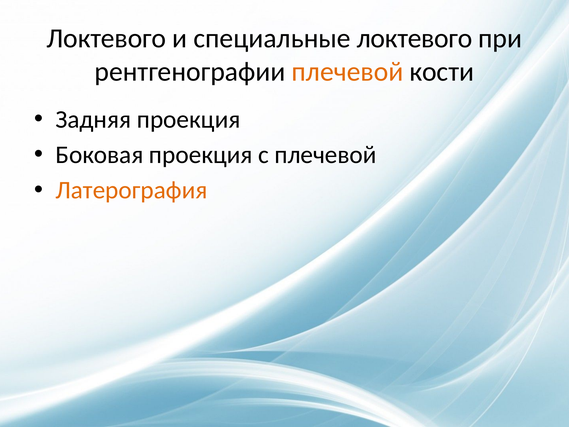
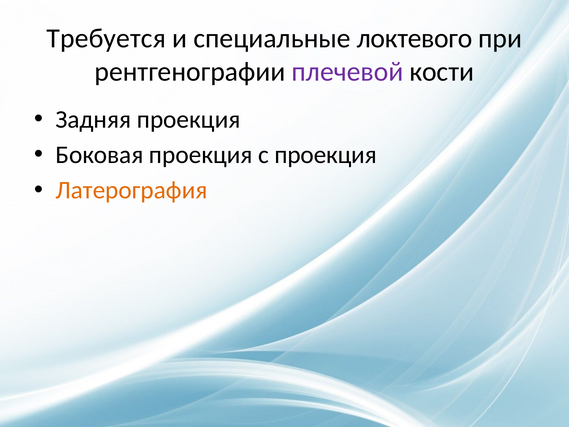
Локтевого: Локтевого -> Требуется (106, 38)
плечевой colour: orange -> purple (347, 72)
с плечевой: плечевой -> проекция (326, 155)
